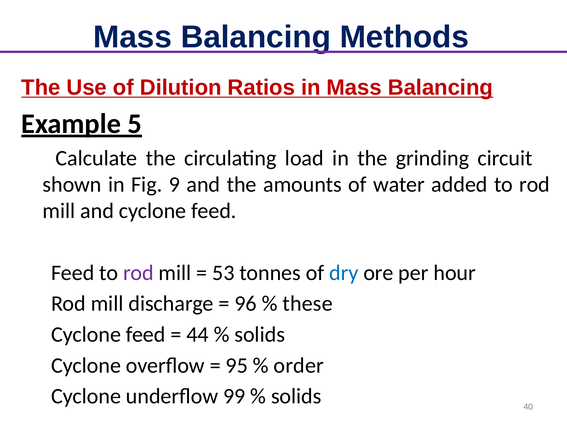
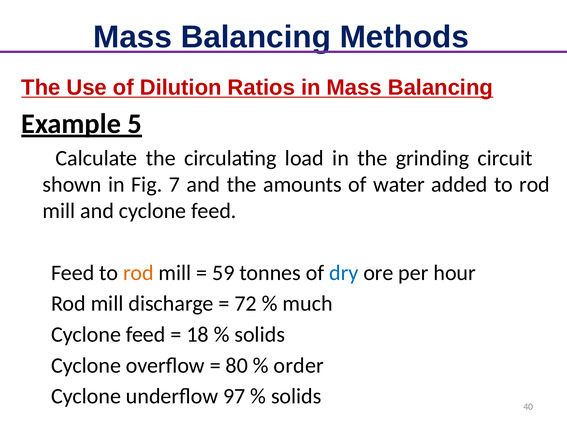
9: 9 -> 7 (174, 184)
rod colour: purple -> orange (138, 272)
53: 53 -> 59 (223, 272)
96: 96 -> 72 (246, 303)
these: these -> much (308, 303)
44: 44 -> 18 (198, 334)
95: 95 -> 80 (237, 365)
99: 99 -> 97 (234, 396)
